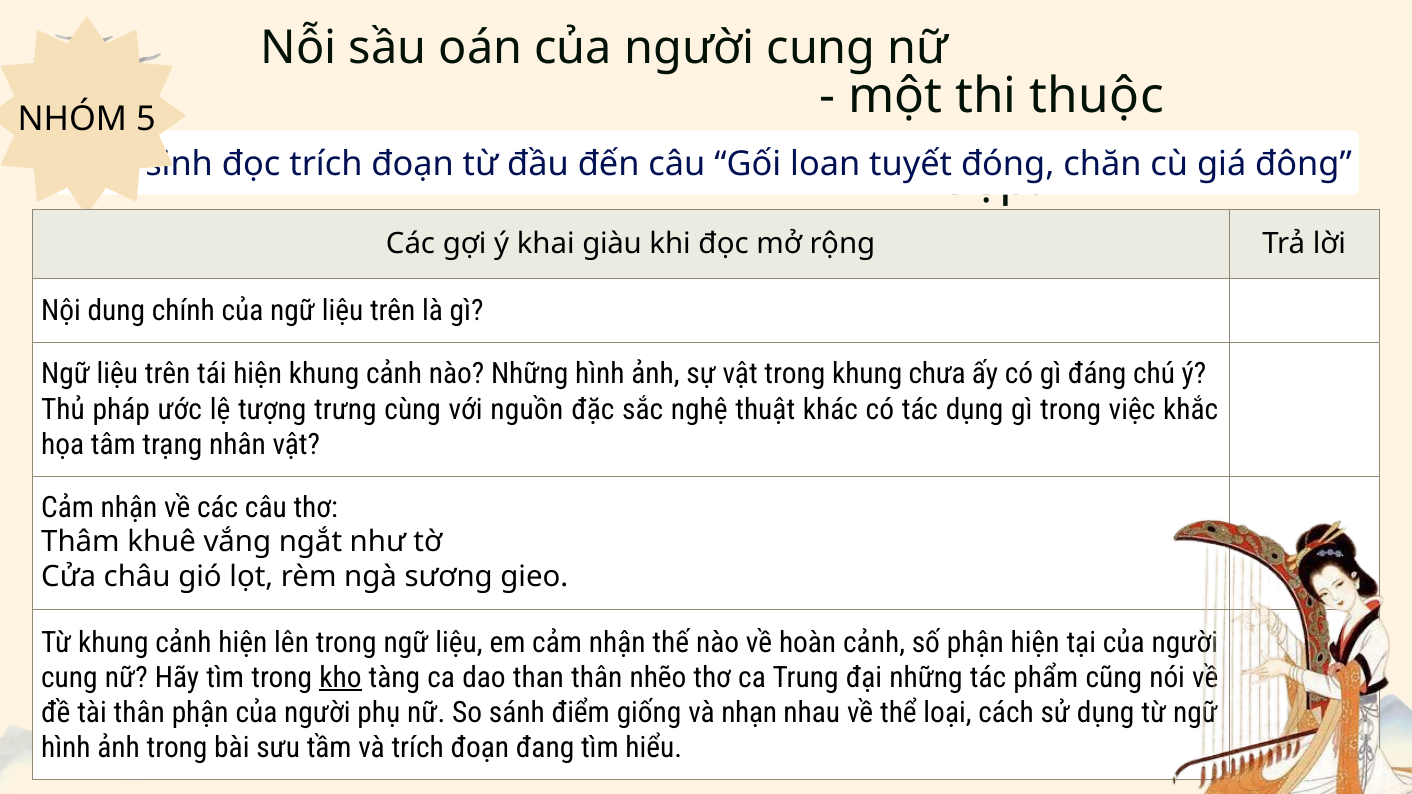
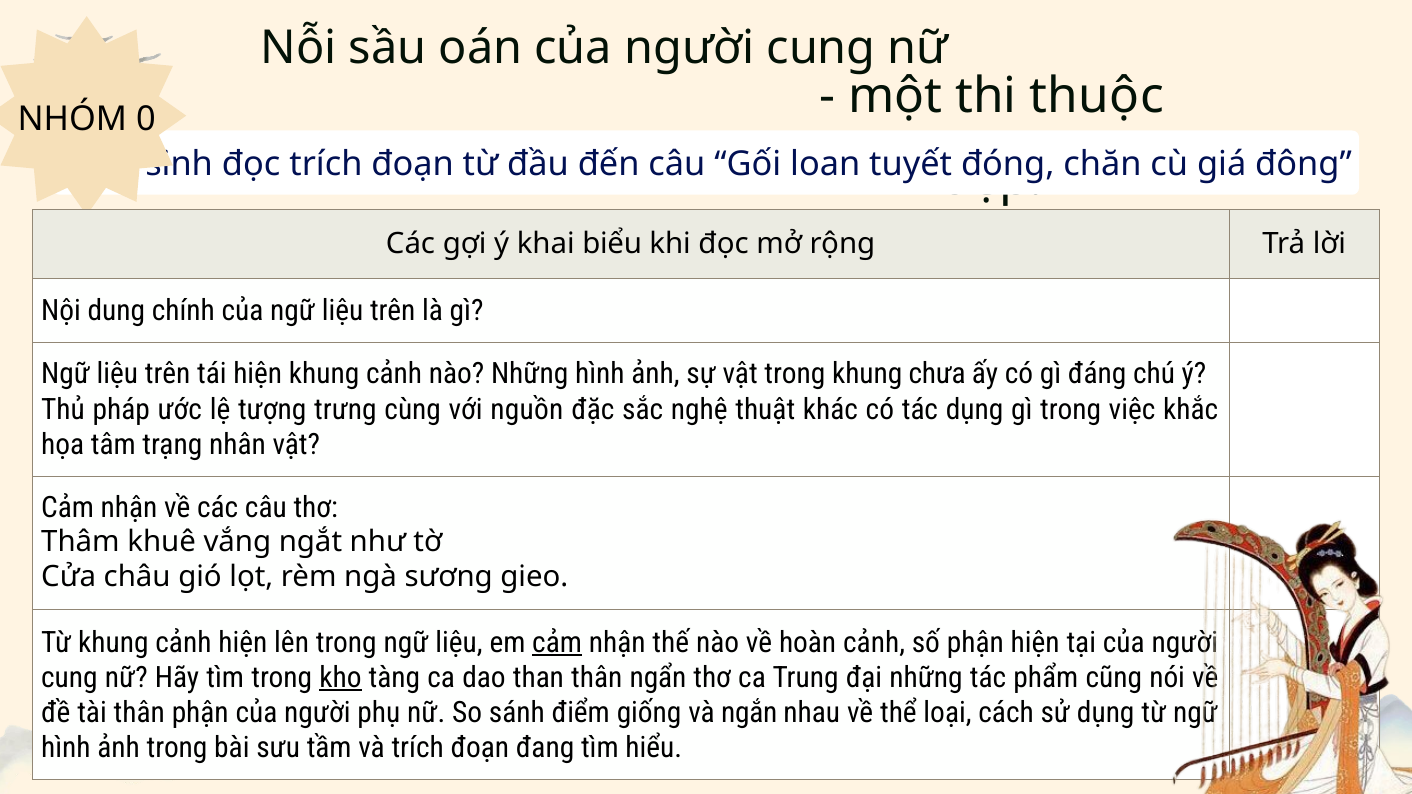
5: 5 -> 0 (146, 119)
giàu: giàu -> biểu (612, 243)
cảm underline: none -> present (557, 643)
nhẽo: nhẽo -> ngẩn (658, 678)
nhạn: nhạn -> ngắn (749, 713)
